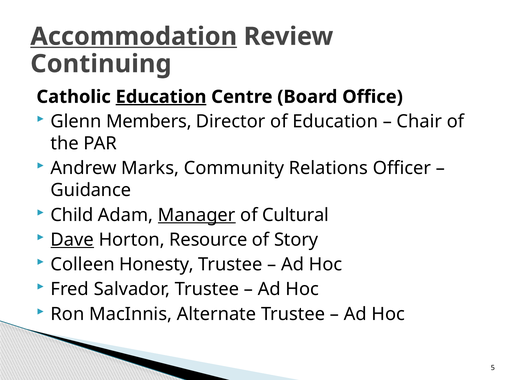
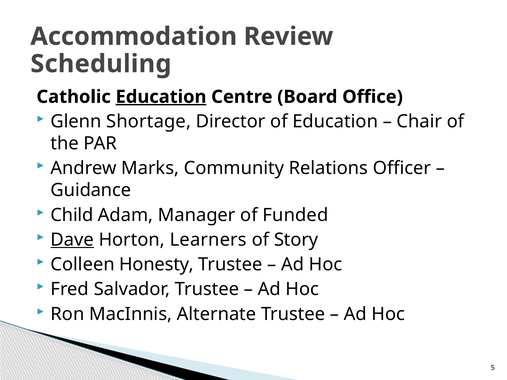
Accommodation underline: present -> none (134, 37)
Continuing: Continuing -> Scheduling (101, 64)
Members: Members -> Shortage (149, 122)
Manager underline: present -> none (197, 215)
Cultural: Cultural -> Funded (295, 215)
Resource: Resource -> Learners (208, 240)
